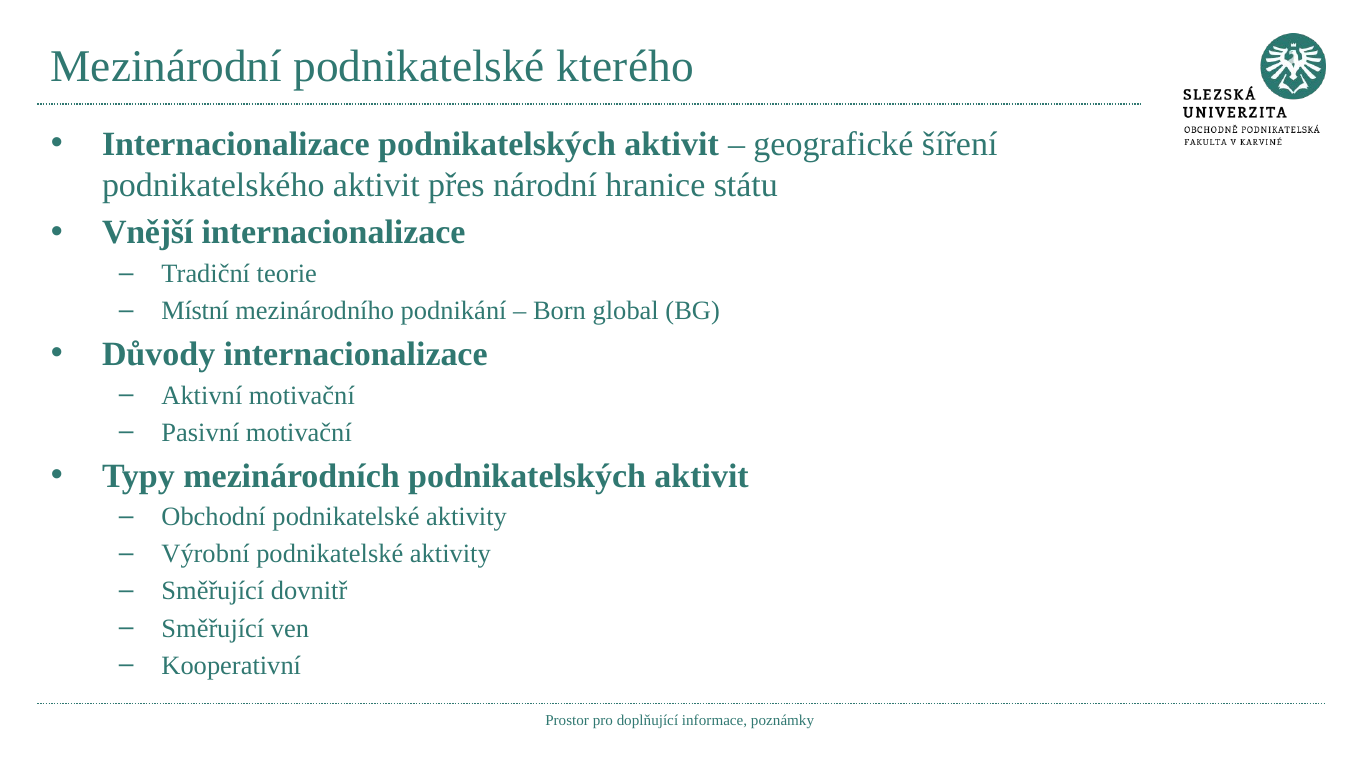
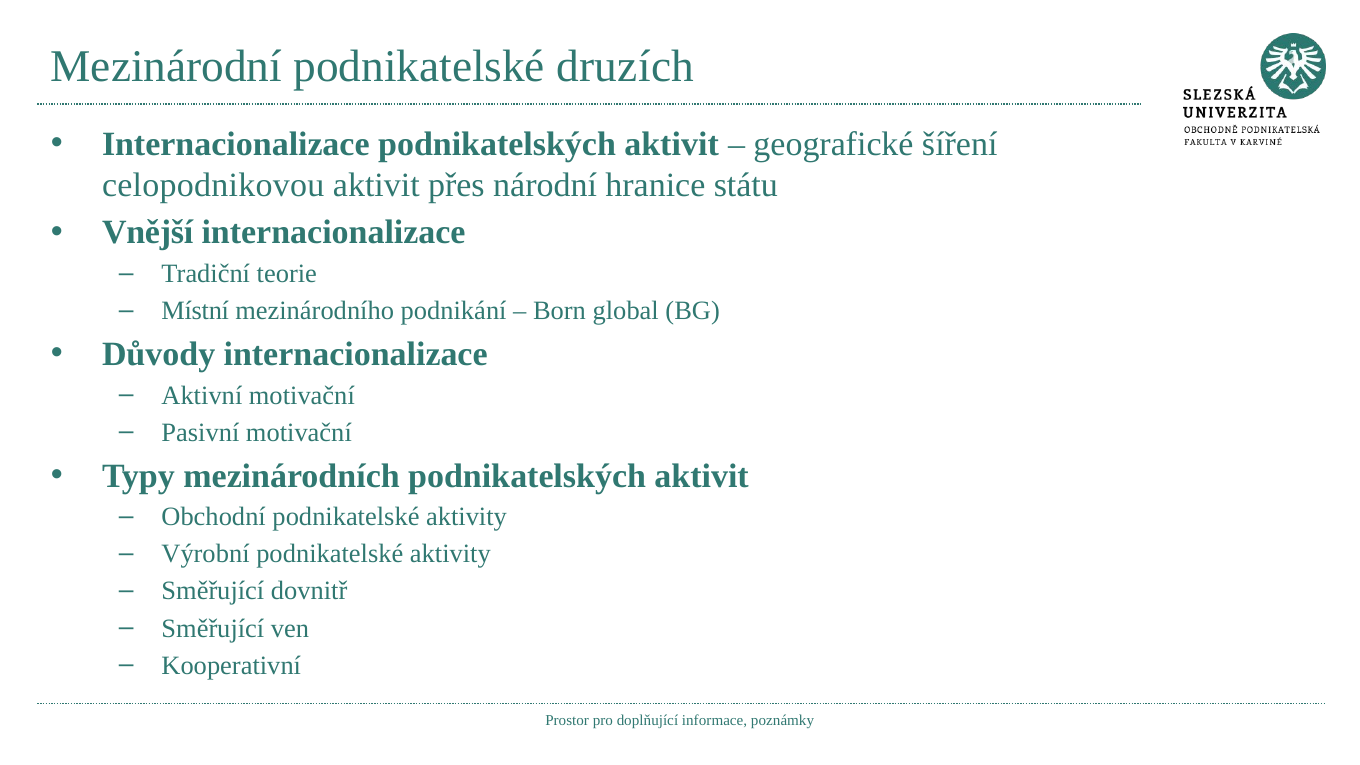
kterého: kterého -> druzích (625, 66)
podnikatelského: podnikatelského -> celopodnikovou (213, 185)
